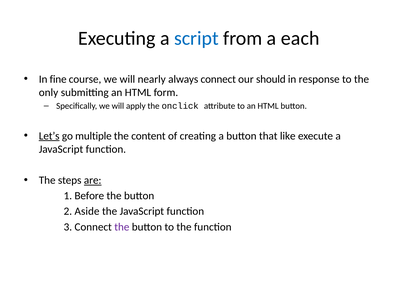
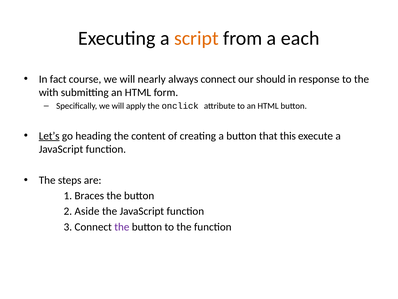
script colour: blue -> orange (196, 38)
fine: fine -> fact (58, 79)
only: only -> with (49, 92)
multiple: multiple -> heading (93, 136)
like: like -> this (288, 136)
are underline: present -> none (93, 180)
Before: Before -> Braces (89, 195)
